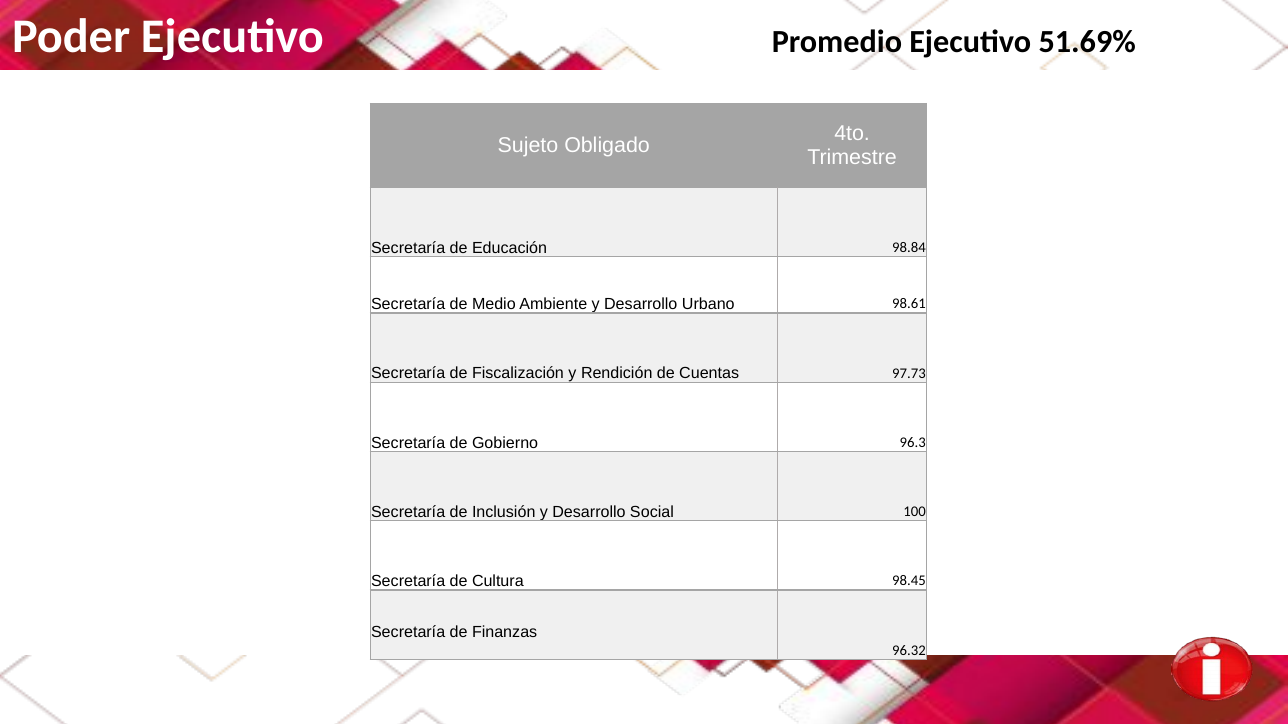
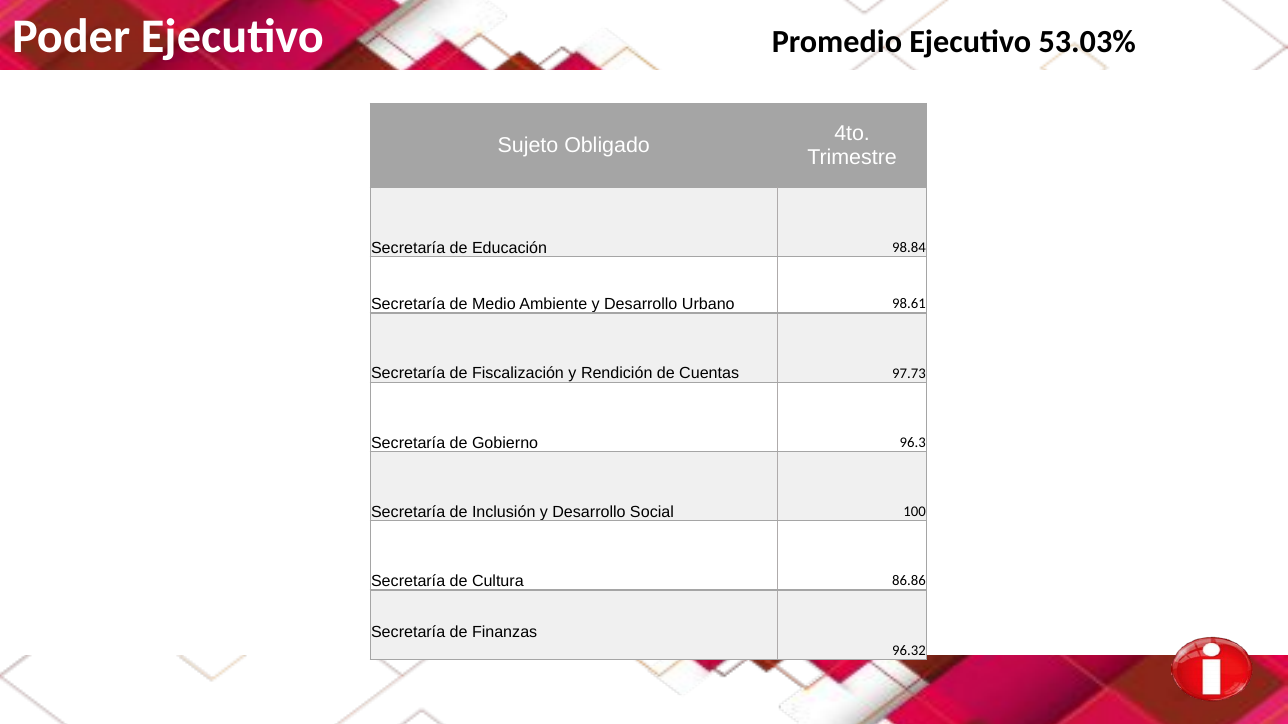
51.69%: 51.69% -> 53.03% (1087, 42)
98.45: 98.45 -> 86.86 (909, 581)
